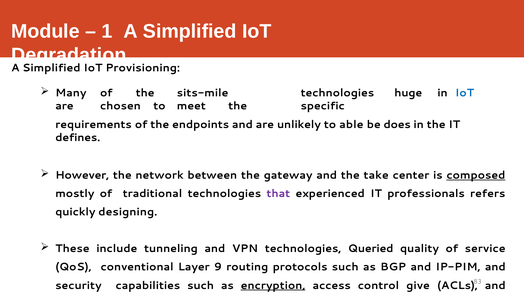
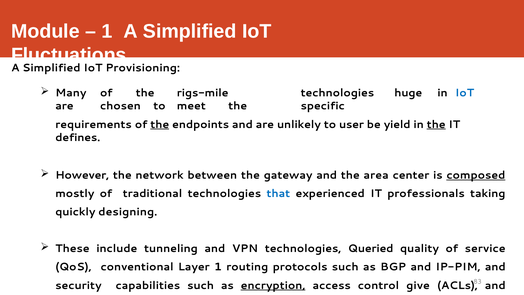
Degradation: Degradation -> Fluctuations (69, 55)
sits-mile: sits-mile -> rigs-mile (203, 93)
the underline: none -> present (160, 124)
able: able -> user (351, 124)
does: does -> yield (397, 124)
the underline: none -> present (436, 124)
take: take -> area (376, 175)
that colour: purple -> blue (278, 193)
refers: refers -> taking (488, 193)
Layer 9: 9 -> 1 (218, 267)
